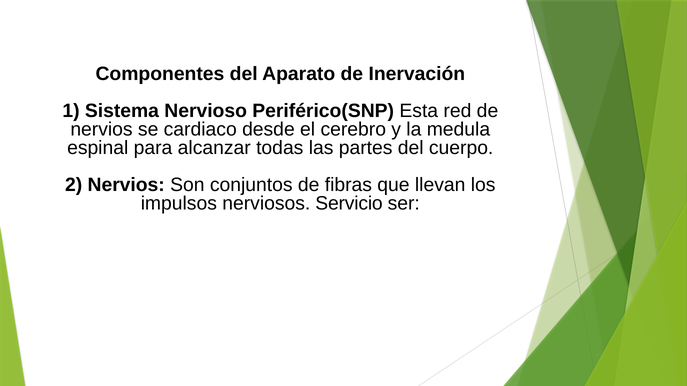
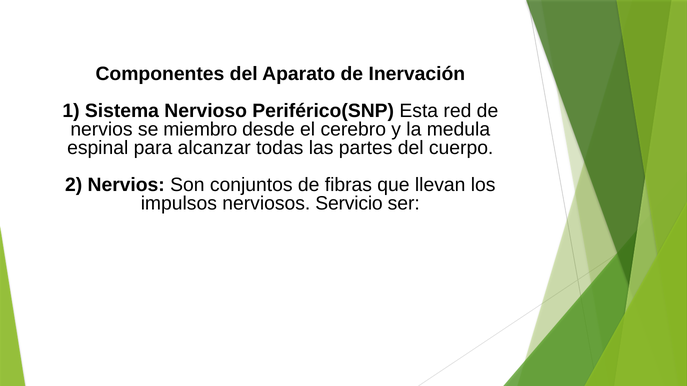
cardiaco: cardiaco -> miembro (200, 129)
